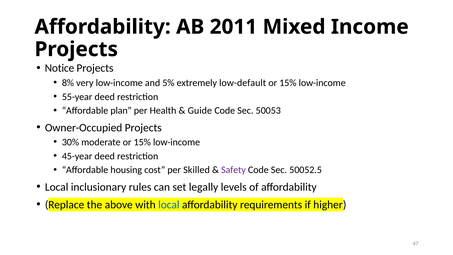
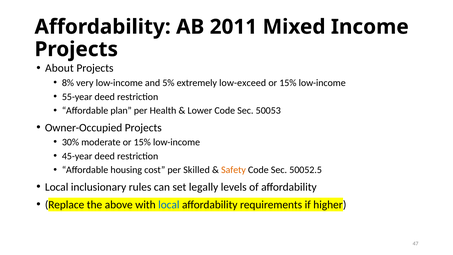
Notice: Notice -> About (59, 68)
low-default: low-default -> low-exceed (243, 83)
Guide: Guide -> Lower (200, 111)
Safety colour: purple -> orange (234, 170)
